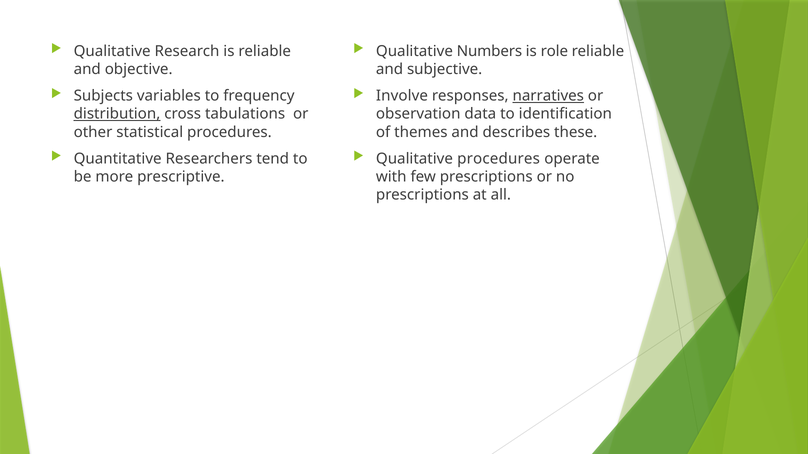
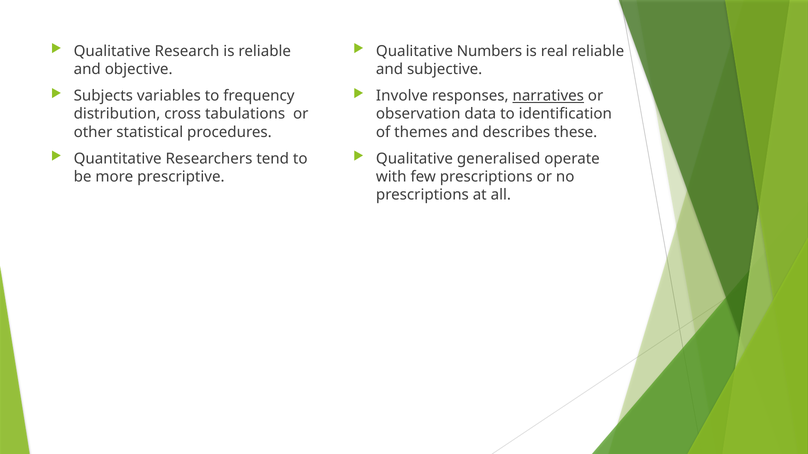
role: role -> real (554, 51)
distribution underline: present -> none (117, 114)
Qualitative procedures: procedures -> generalised (499, 159)
